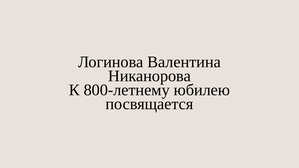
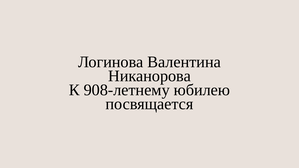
800-летнему: 800-летнему -> 908-летнему (127, 90)
